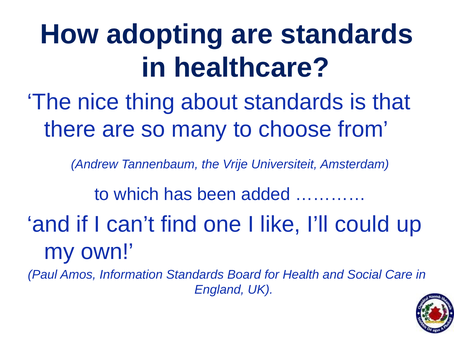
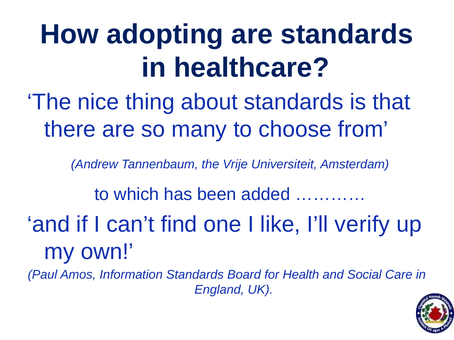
could: could -> verify (362, 225)
